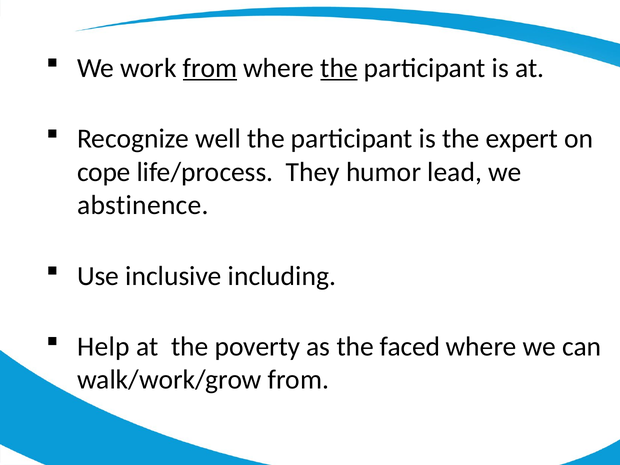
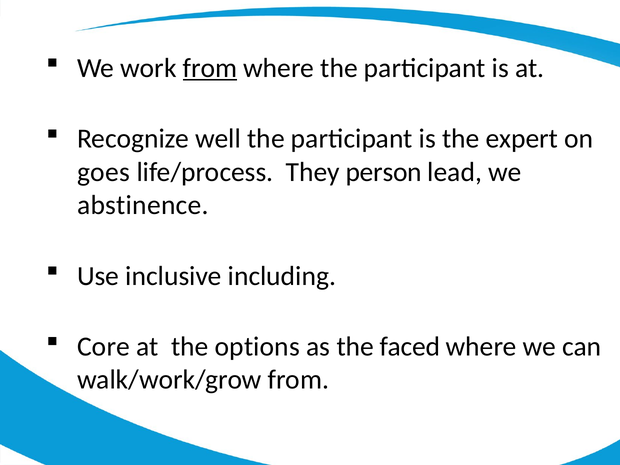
the underline: present -> none (339, 68)
cope: cope -> goes (104, 172)
humor: humor -> person (384, 172)
Help: Help -> Core (103, 347)
poverty: poverty -> options (257, 347)
